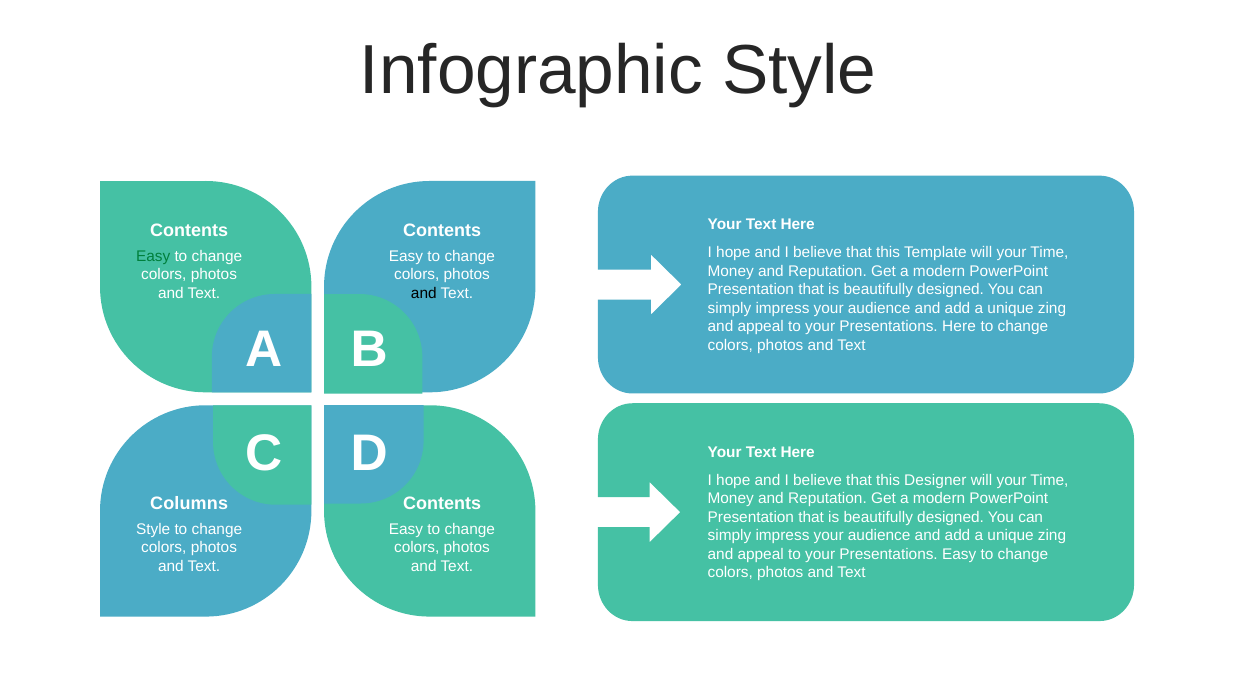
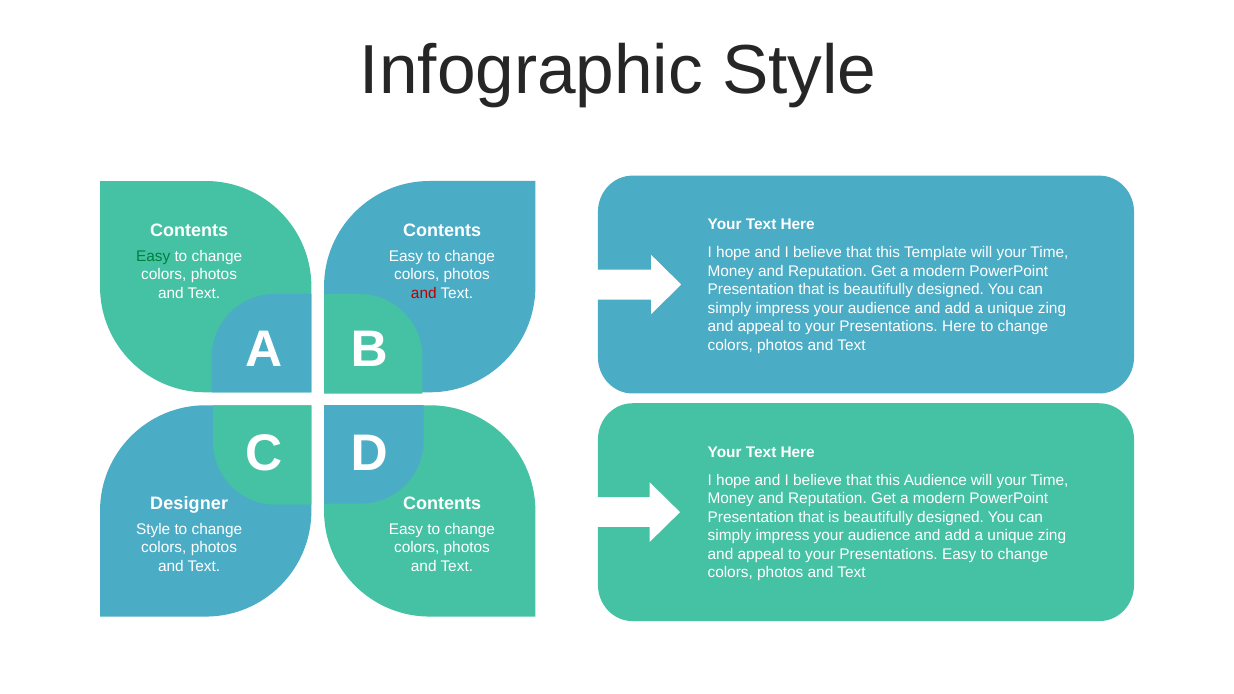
and colour: black -> red (424, 293)
this Designer: Designer -> Audience (935, 480)
Columns: Columns -> Designer (189, 504)
